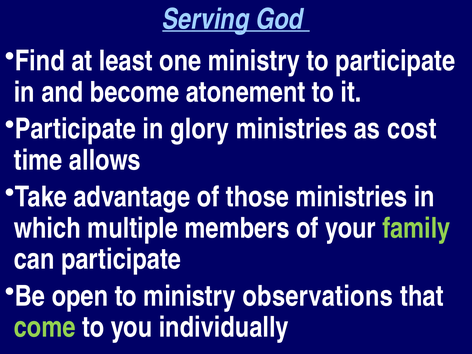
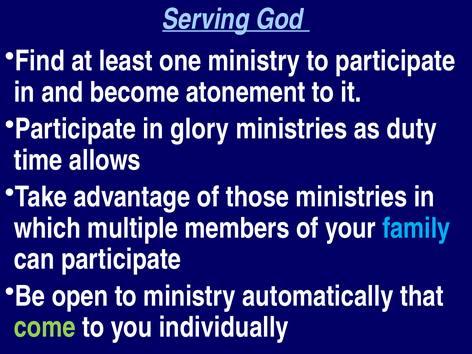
cost: cost -> duty (412, 129)
family colour: light green -> light blue (416, 228)
observations: observations -> automatically (318, 296)
